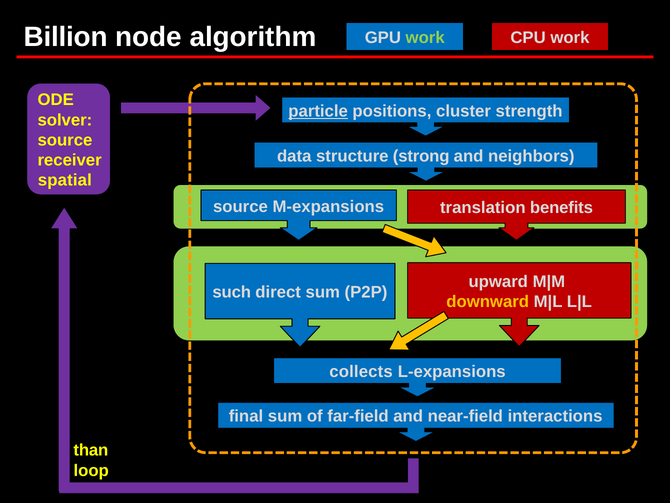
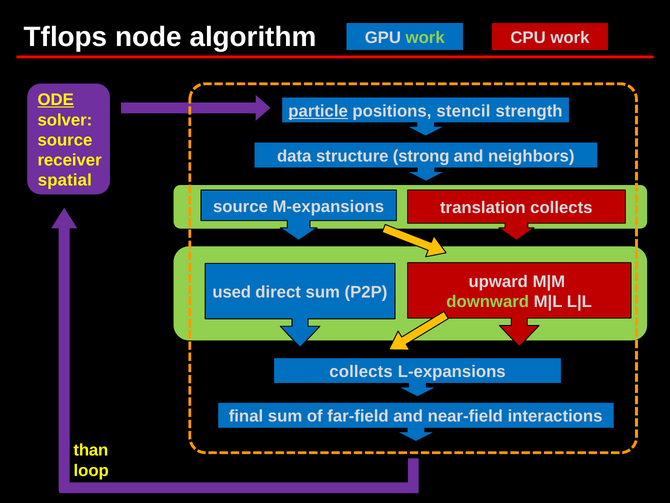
Billion: Billion -> Tflops (66, 37)
ODE underline: none -> present (56, 100)
cluster: cluster -> stencil (463, 111)
translation benefits: benefits -> collects (561, 208)
such: such -> used (232, 292)
downward colour: yellow -> light green (488, 301)
